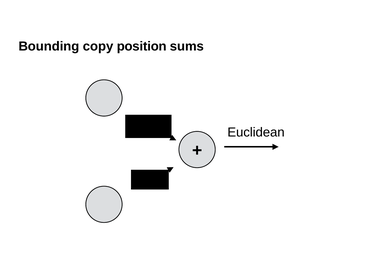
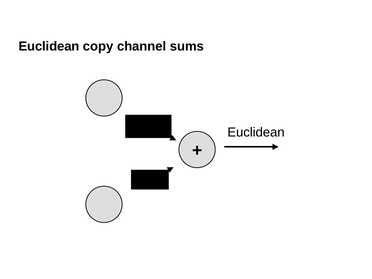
Bounding: Bounding -> Euclidean (49, 46)
position: position -> channel (142, 46)
